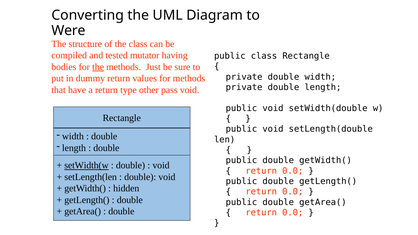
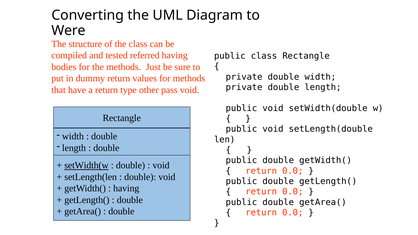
mutator: mutator -> referred (145, 55)
the underline: present -> none (98, 67)
hidden: hidden -> having (126, 189)
